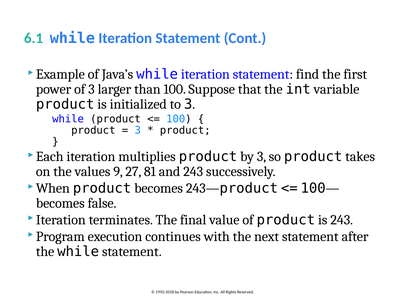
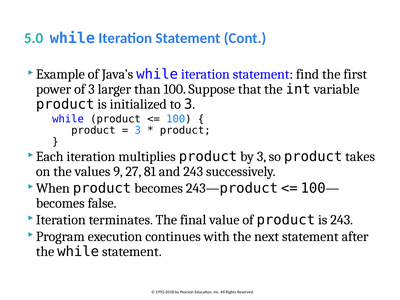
6.1: 6.1 -> 5.0 (34, 38)
